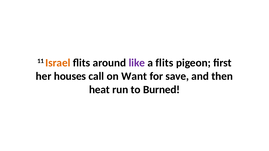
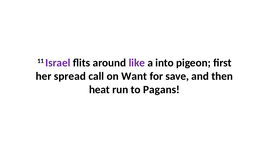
Israel colour: orange -> purple (58, 63)
a flits: flits -> into (165, 63)
houses: houses -> spread (70, 76)
Burned: Burned -> Pagans (161, 90)
